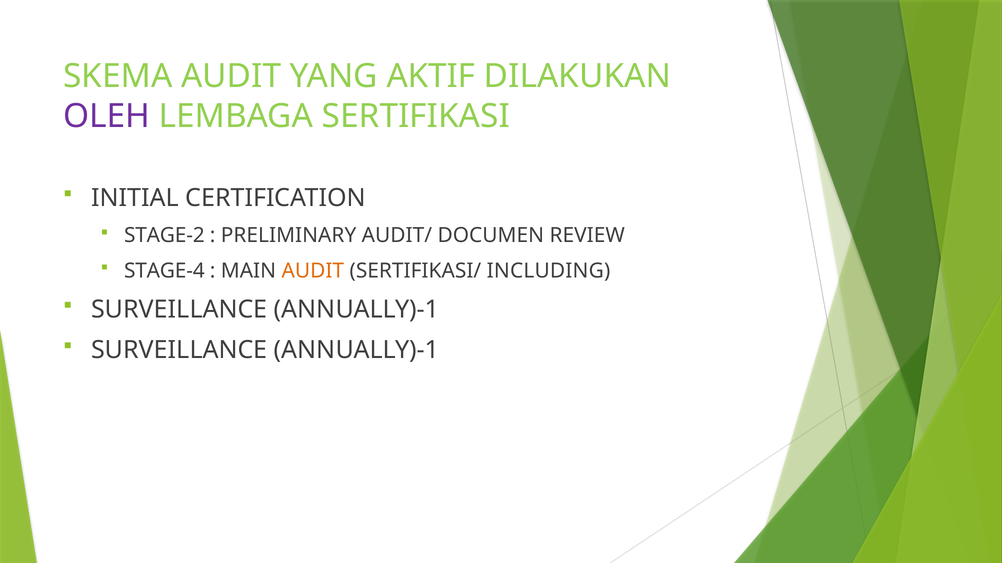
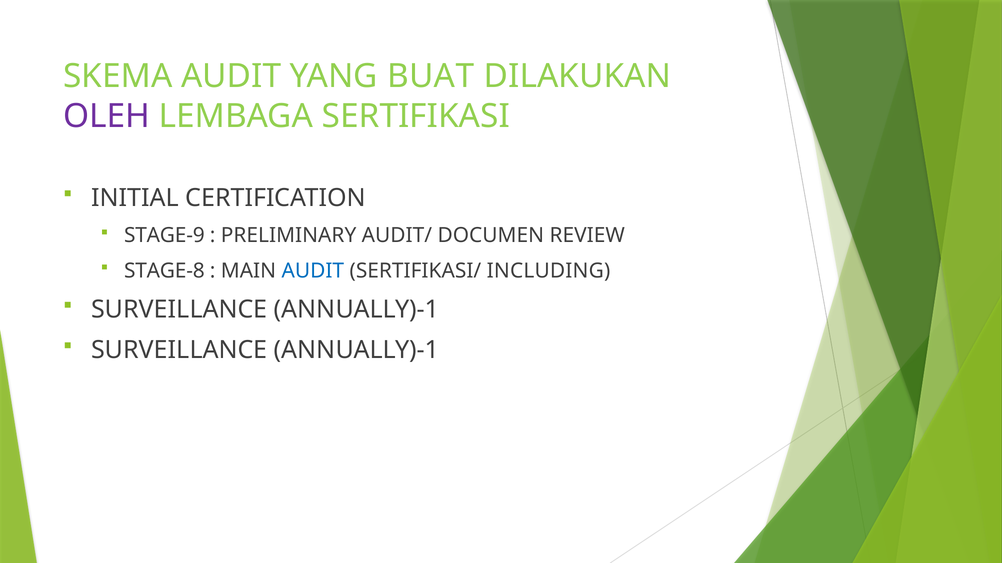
AKTIF: AKTIF -> BUAT (431, 76)
STAGE-2: STAGE-2 -> STAGE-9 (164, 236)
STAGE-4: STAGE-4 -> STAGE-8 (164, 271)
AUDIT colour: orange -> blue (313, 271)
